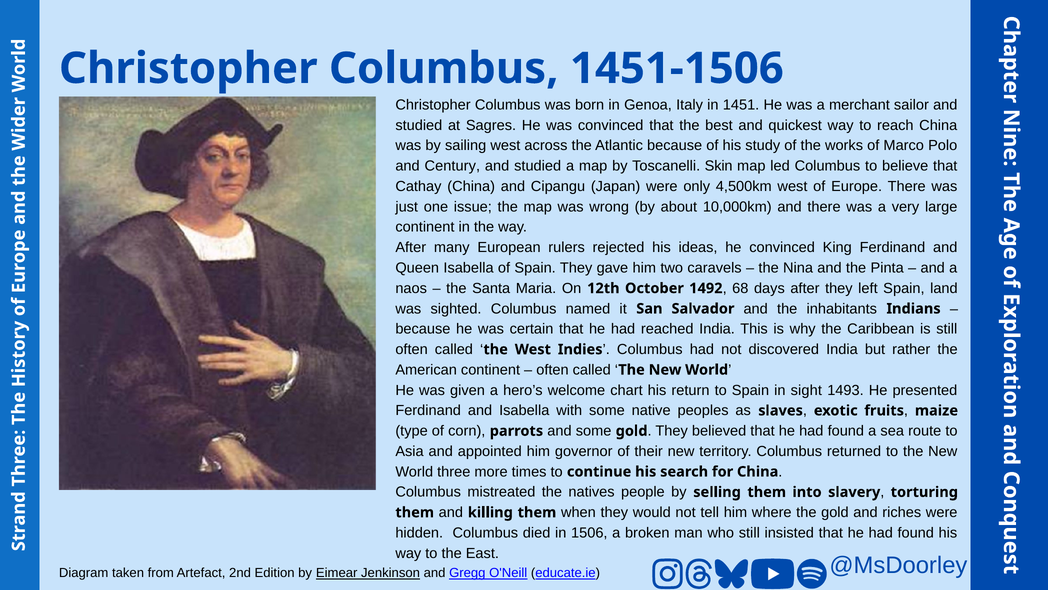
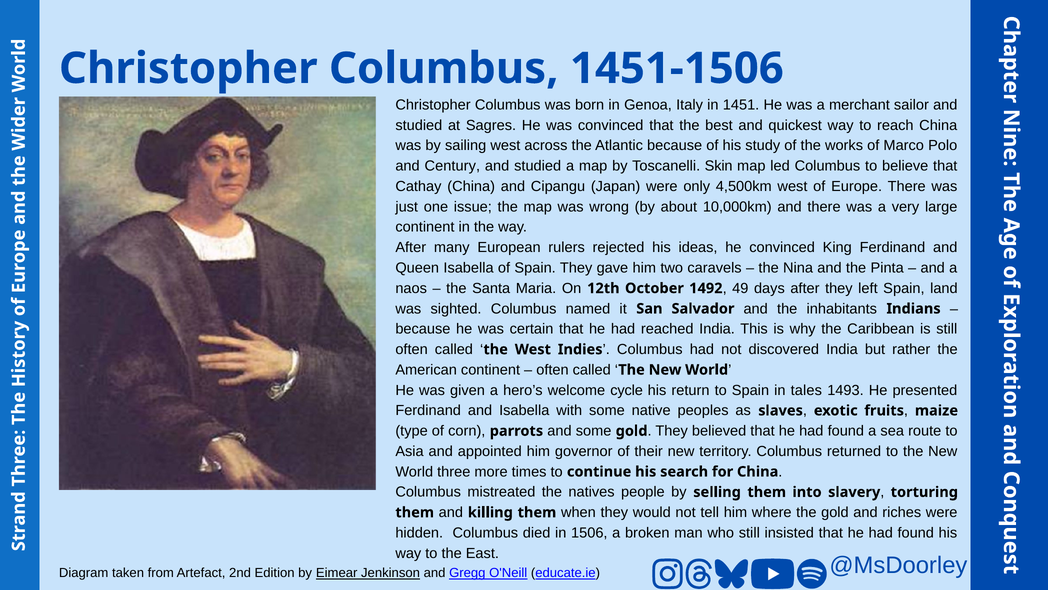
68: 68 -> 49 (740, 288)
chart: chart -> cycle (627, 390)
sight: sight -> tales (806, 390)
